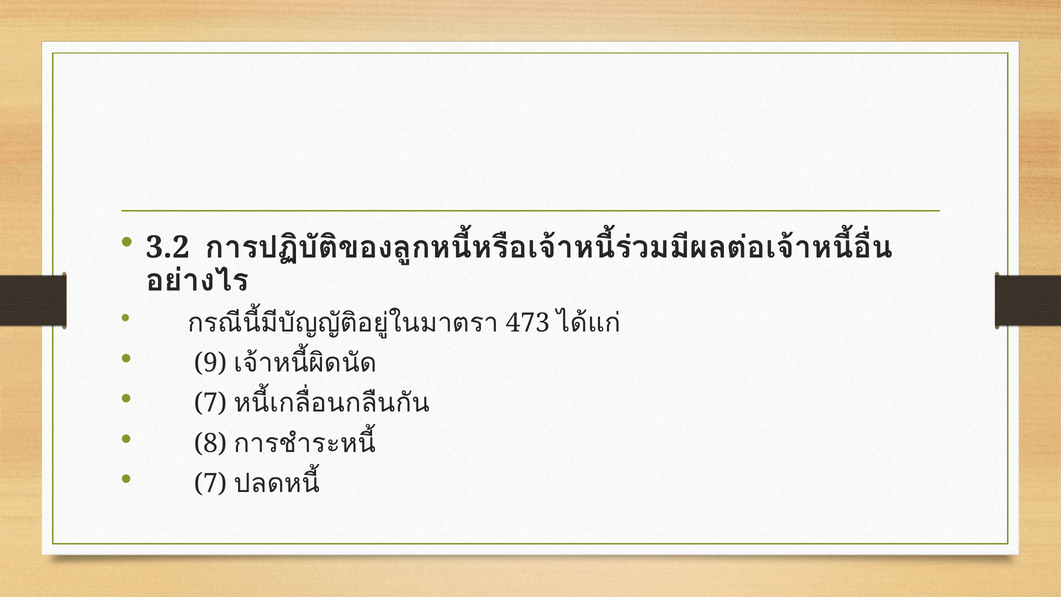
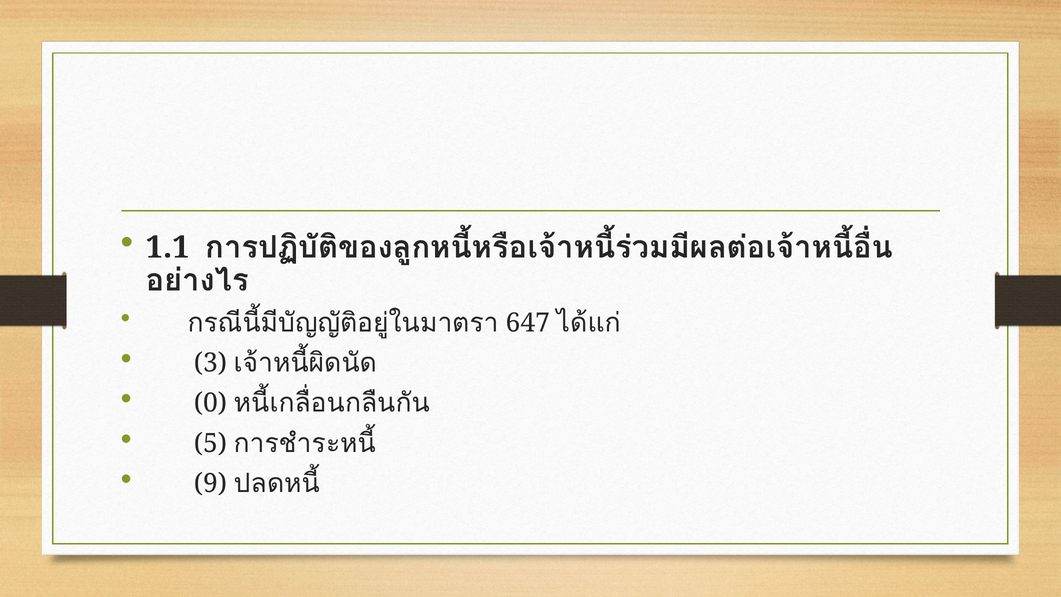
3.2: 3.2 -> 1.1 (168, 247)
473: 473 -> 647 (528, 323)
9: 9 -> 3 (210, 363)
7: 7 -> 0 (210, 403)
8: 8 -> 5 (210, 443)
7: 7 -> 9 (210, 483)
